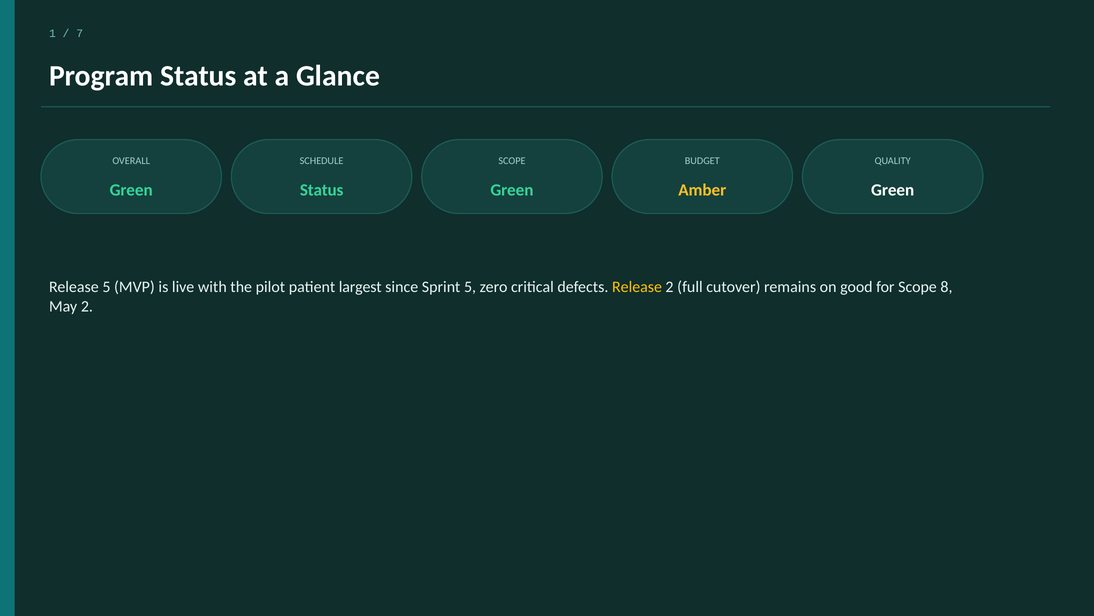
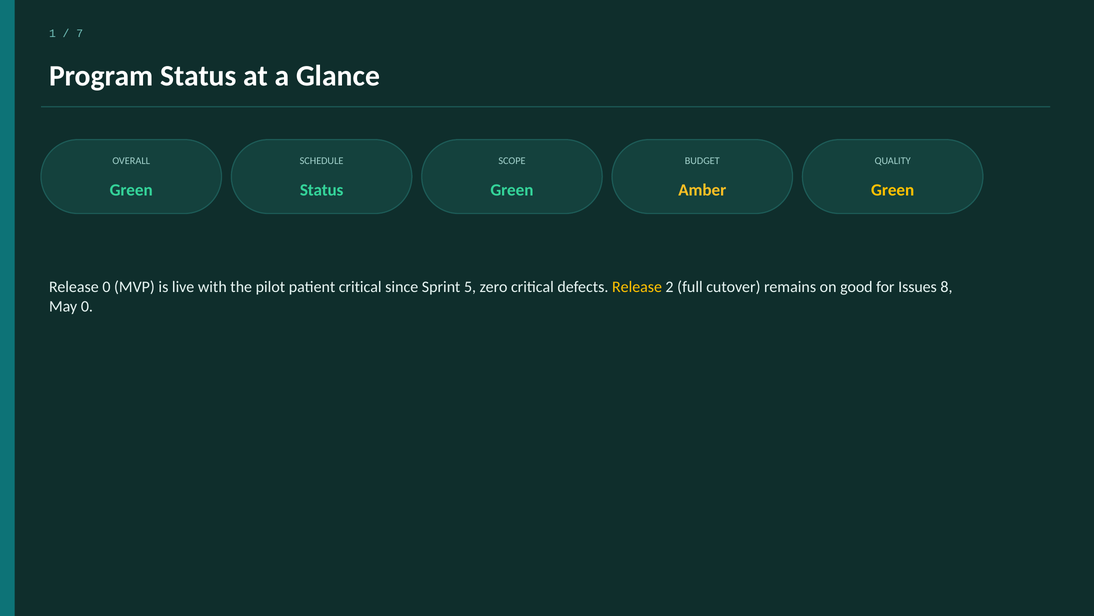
Green colour: white -> yellow (893, 190)
Release 5: 5 -> 0 (106, 287)
patient largest: largest -> critical (360, 287)
for Scope: Scope -> Issues (918, 287)
May 2: 2 -> 0 (87, 306)
